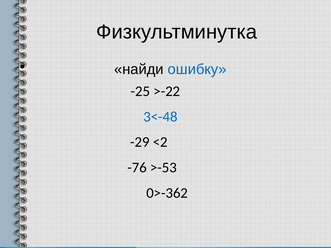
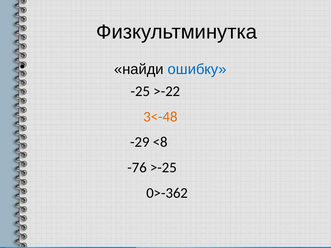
3<-48 colour: blue -> orange (160, 117)
<2: <2 -> <8 (160, 142)
>-53: >-53 -> >-25 (163, 168)
